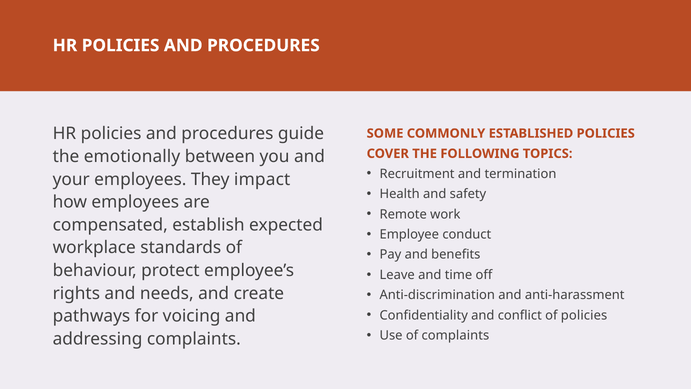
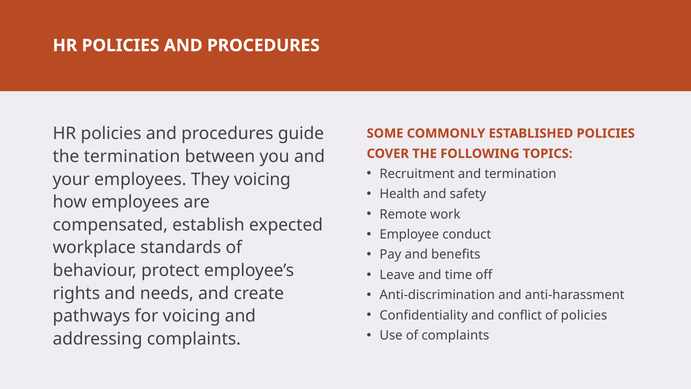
the emotionally: emotionally -> termination (132, 156)
They impact: impact -> voicing (262, 179)
